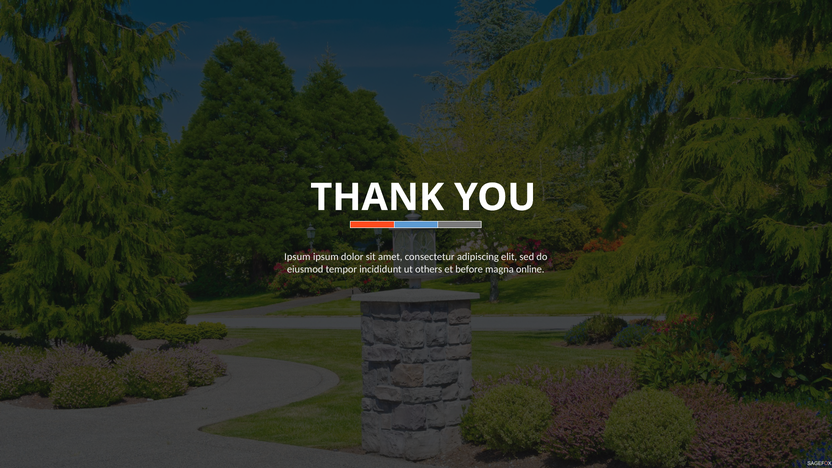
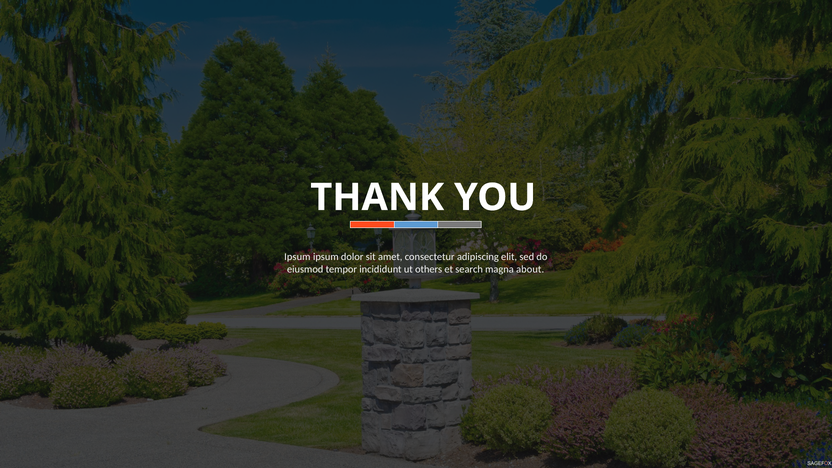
before: before -> search (469, 269)
online: online -> about (530, 269)
